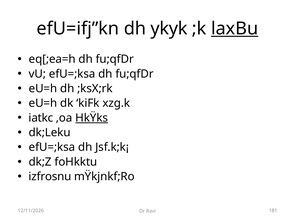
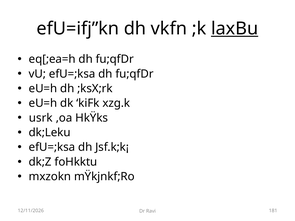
ykyk: ykyk -> vkfn (169, 29)
iatkc: iatkc -> usrk (41, 118)
HkŸks underline: present -> none (92, 118)
izfrosnu: izfrosnu -> mxzokn (50, 177)
